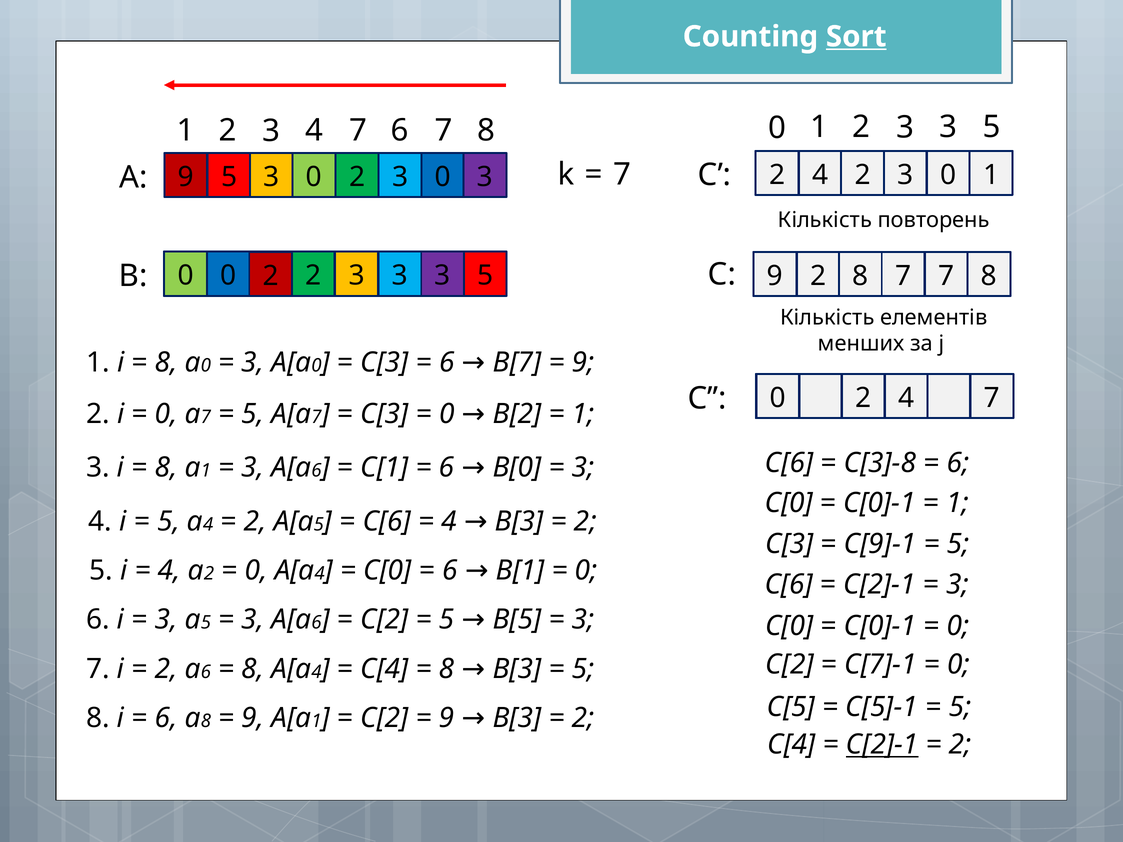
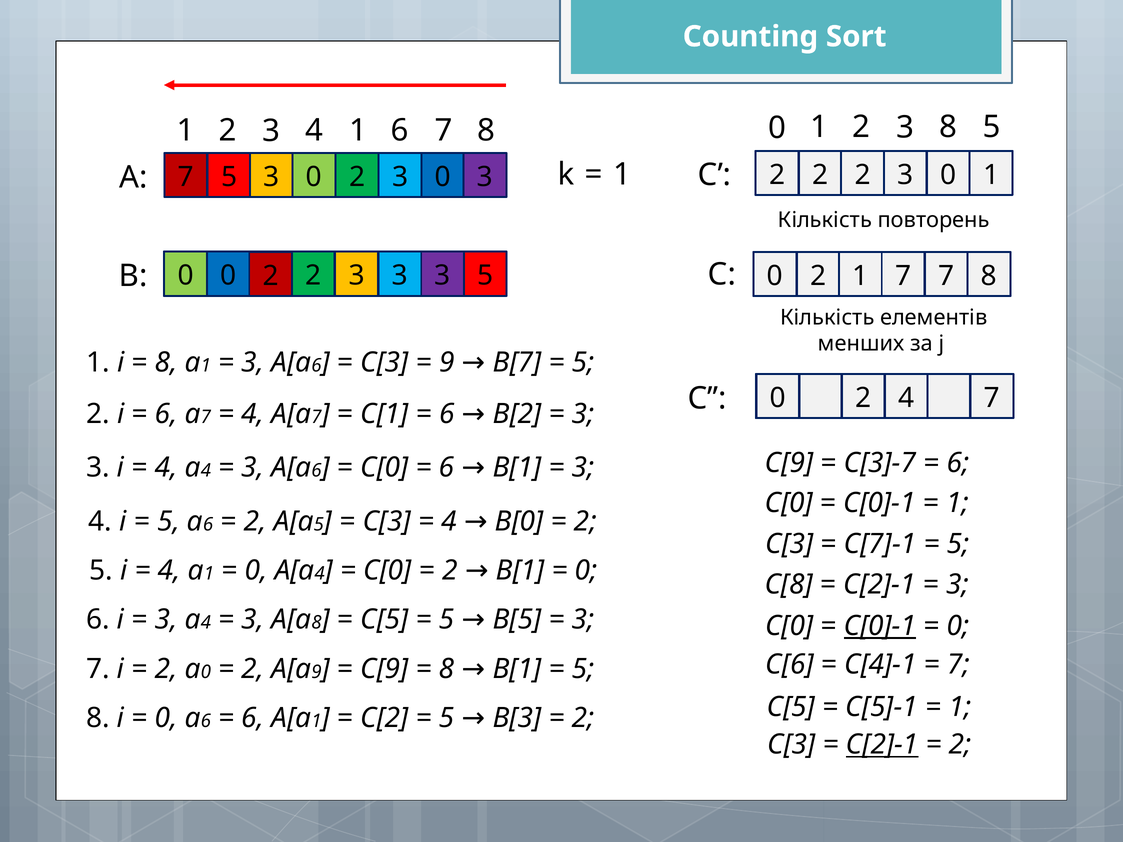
Sort underline: present -> none (856, 37)
2 3 3: 3 -> 8 (948, 127)
3 4 7: 7 -> 1 (358, 130)
7: 7 -> 1 (622, 174)
C 2 4: 4 -> 2 (820, 175)
А 9: 9 -> 7 (186, 177)
C 9: 9 -> 0 (775, 276)
2 8: 8 -> 1 (860, 276)
0: 0 -> 1 (206, 365)
0: 0 -> 6 (316, 365)
6: 6 -> 9 (447, 362)
9: 9 -> 5 (583, 362)
0: 0 -> 6 (166, 414)
5: 5 -> 4 (253, 414)
C[3: C[3 -> C[1 (384, 414)
0: 0 -> 6 (447, 414)
1: 1 -> 3 (583, 414)
C[6: C[6 -> C[9 (789, 463)
C[3]-8: C[3]-8 -> C[3]-7 (880, 463)
8: 8 -> 4 (166, 467)
1: 1 -> 4 (206, 470)
C[1: C[1 -> C[0 (384, 467)
6 B[0: B[0 -> B[1 (517, 467)
4: 4 -> 6 (208, 525)
C[6: C[6 -> C[3 (387, 522)
4 B[3: B[3 -> B[0 (519, 522)
C[9]-1: C[9]-1 -> C[7]-1 (880, 544)
2: 2 -> 1 (209, 574)
6: 6 -> 2 (450, 571)
C[6: C[6 -> C[8 (789, 584)
5: 5 -> 4 (206, 623)
6: 6 -> 8 (316, 623)
C[2: C[2 -> C[5 (384, 620)
C[0]-1 underline: none -> present (880, 626)
C[2: C[2 -> C[6 (790, 665)
C[7]-1: C[7]-1 -> C[4]-1 (880, 665)
0: 0 -> 7 (959, 665)
6: 6 -> 0 (206, 672)
8: 8 -> 2 (253, 669)
4: 4 -> 9 (316, 672)
C[4: C[4 -> C[9 (384, 669)
8 B[3: B[3 -> B[1 (517, 669)
5: 5 -> 1 (960, 707)
6: 6 -> 0 (166, 718)
8: 8 -> 6 (206, 722)
9: 9 -> 6 (253, 718)
9: 9 -> 5 (447, 718)
C[4: C[4 -> C[3 (791, 745)
